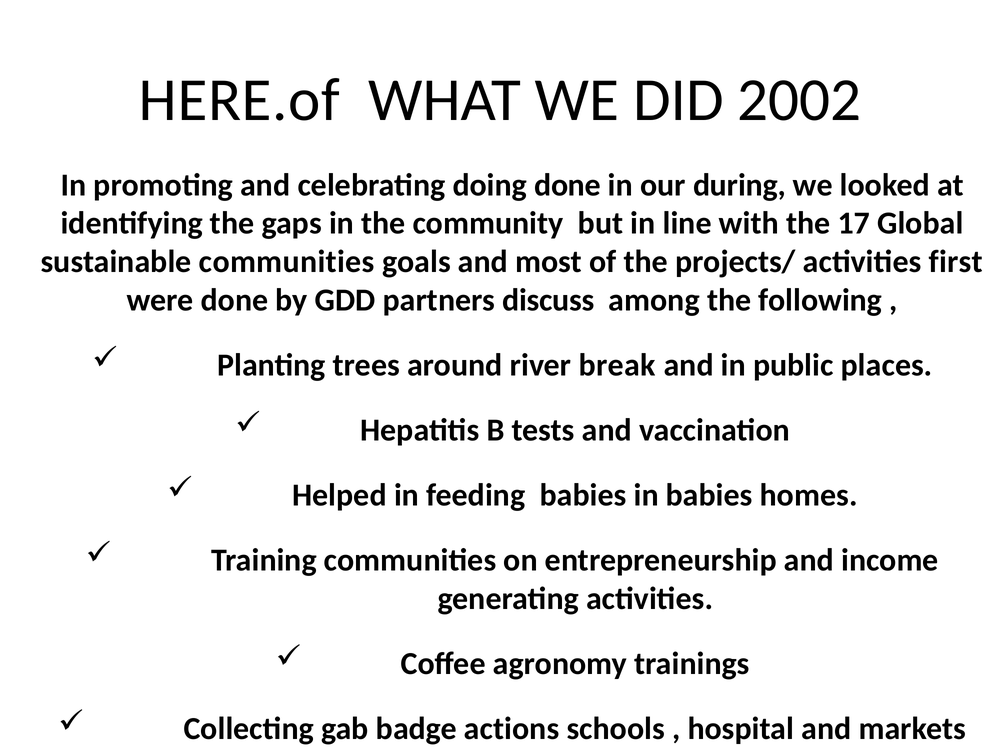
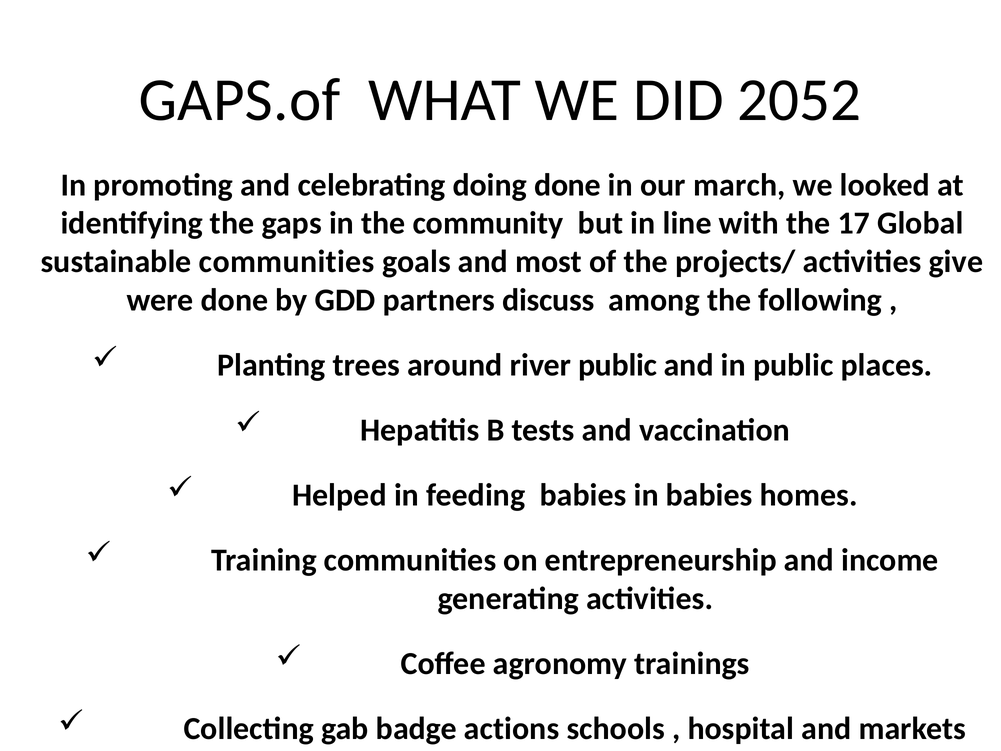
HERE.of: HERE.of -> GAPS.of (239, 100)
2002: 2002 -> 2052 (799, 100)
during: during -> march (739, 185)
first: first -> give (956, 262)
river break: break -> public (618, 365)
